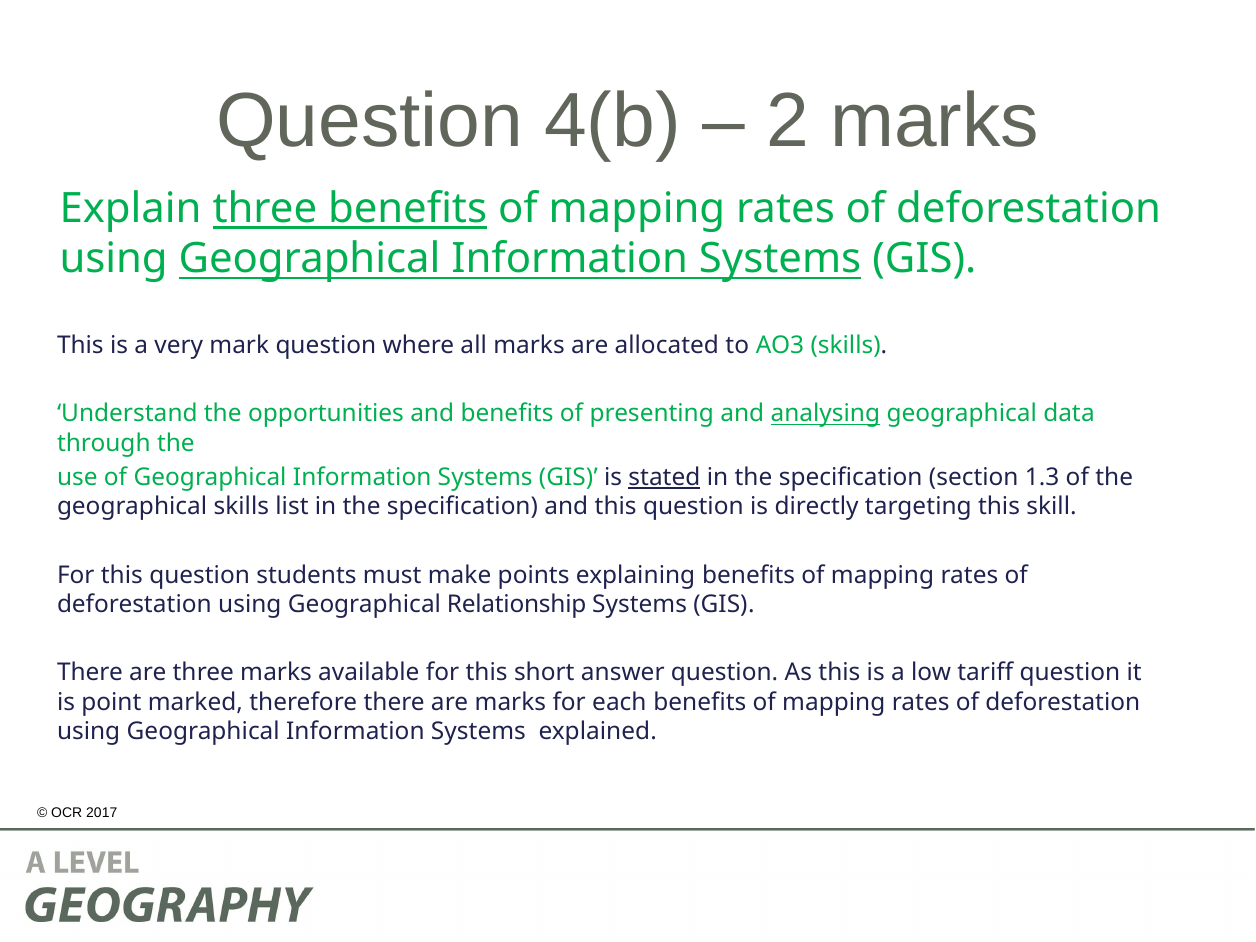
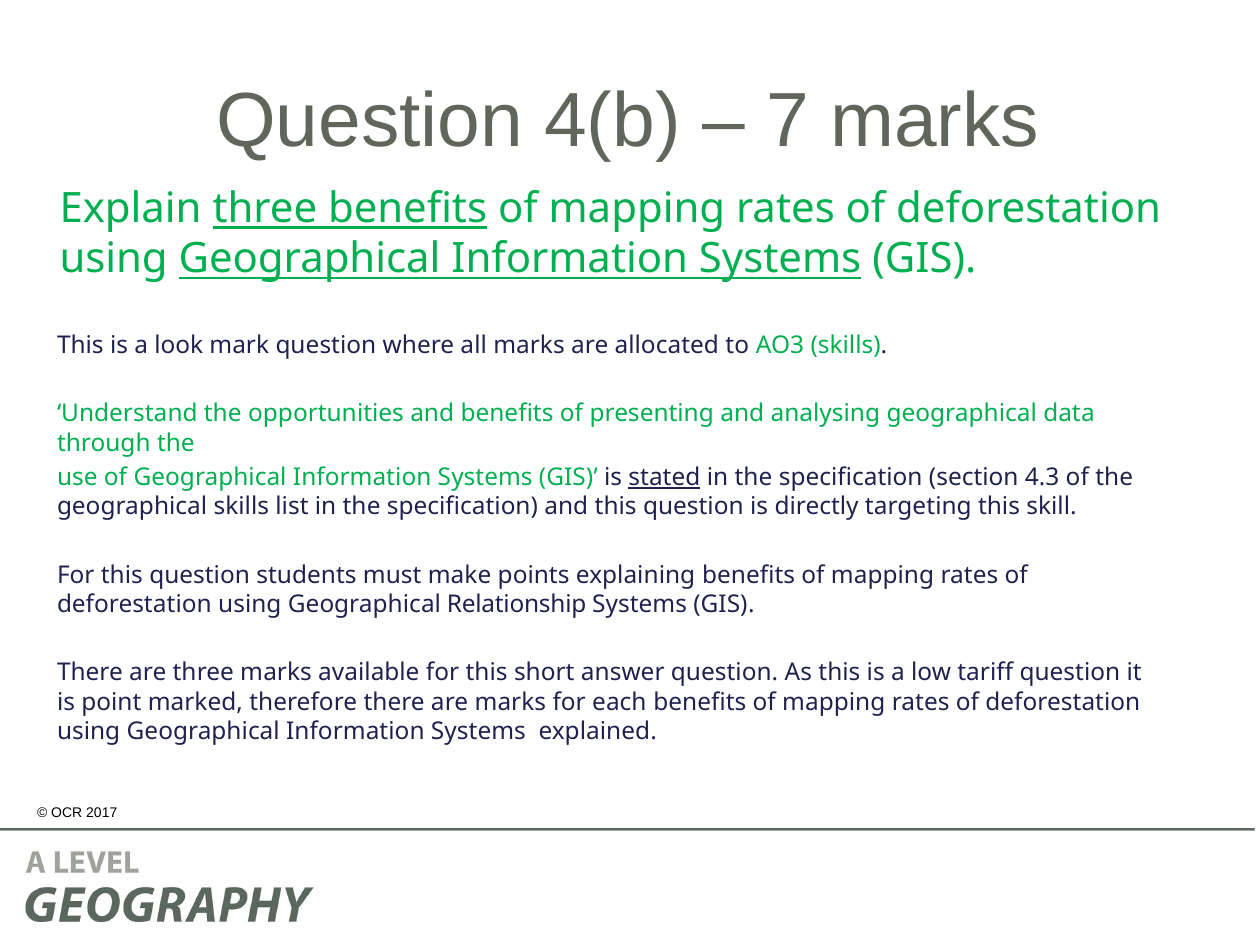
2: 2 -> 7 (787, 122)
very: very -> look (179, 345)
analysing underline: present -> none (825, 414)
1.3: 1.3 -> 4.3 (1042, 477)
